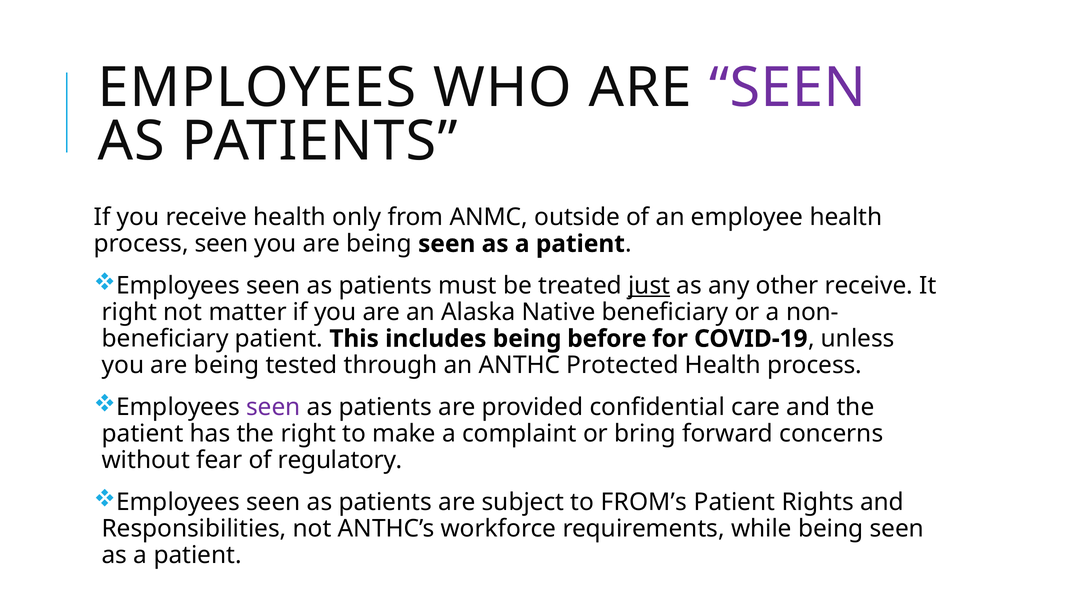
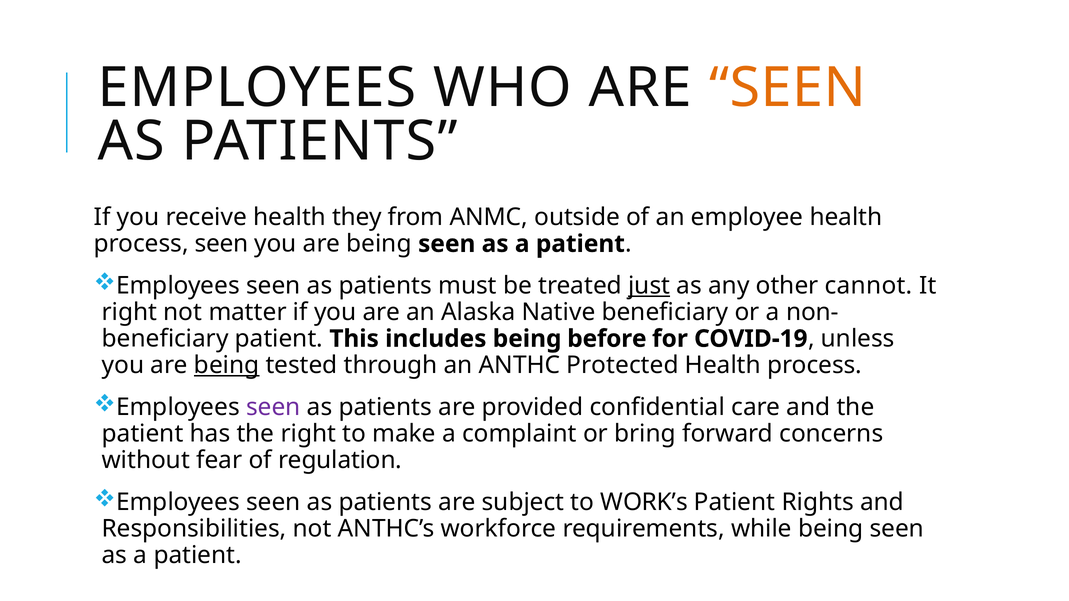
SEEN colour: purple -> orange (788, 88)
only: only -> they (357, 218)
other receive: receive -> cannot (869, 286)
being underline: none -> present (227, 365)
regulatory: regulatory -> regulation (340, 460)
FROM’s: FROM’s -> WORK’s (644, 502)
